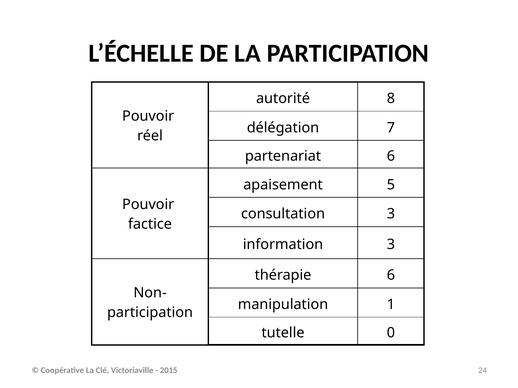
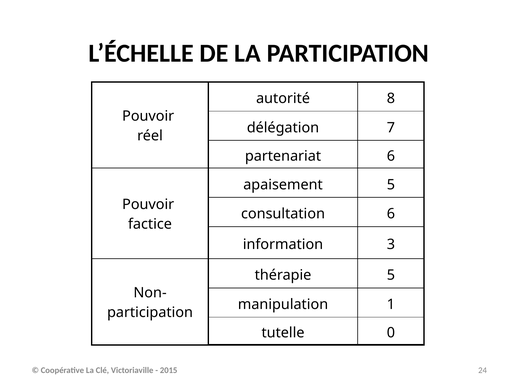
consultation 3: 3 -> 6 (391, 214)
thérapie 6: 6 -> 5 (391, 275)
